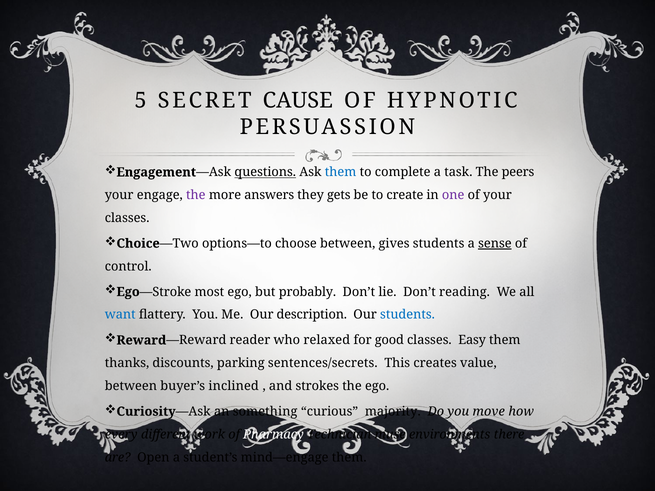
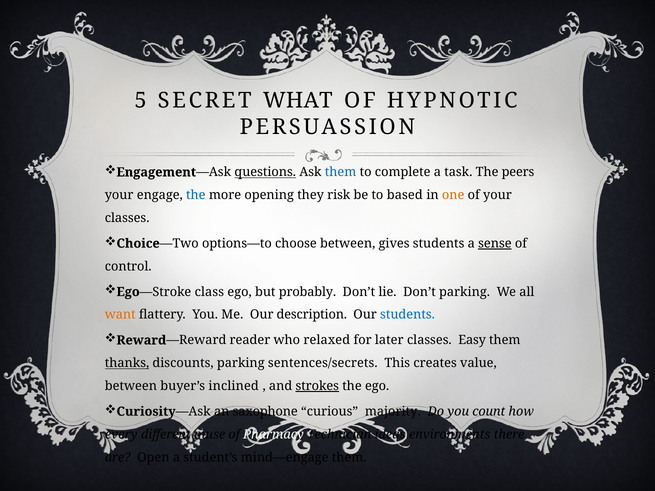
CAUSE: CAUSE -> WHAT (298, 101)
the colour: purple -> blue (196, 195)
answers: answers -> opening (269, 195)
gets: gets -> risk (339, 195)
create: create -> based (405, 195)
one colour: purple -> orange (453, 195)
most: most -> class (209, 292)
Don’t reading: reading -> parking (465, 292)
want colour: blue -> orange (120, 315)
good: good -> later (389, 340)
thanks underline: none -> present (127, 363)
strokes underline: none -> present (317, 386)
something: something -> saxophone (265, 412)
move: move -> count (489, 412)
work: work -> muse (210, 435)
muse: muse -> ideas (390, 435)
